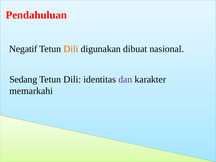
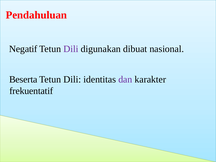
Dili colour: orange -> purple (71, 49)
Sedang: Sedang -> Beserta (23, 79)
memarkahi: memarkahi -> frekuentatif (31, 91)
